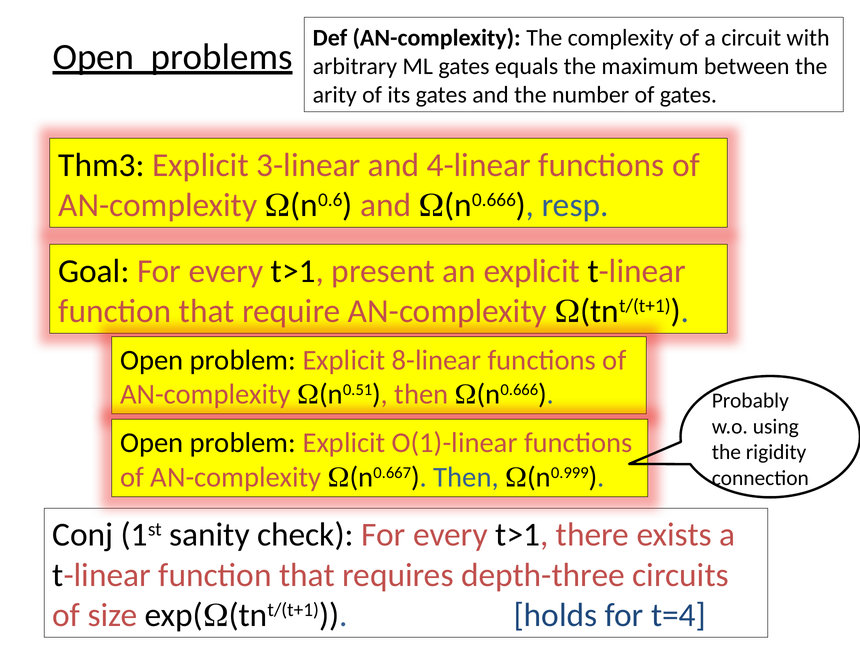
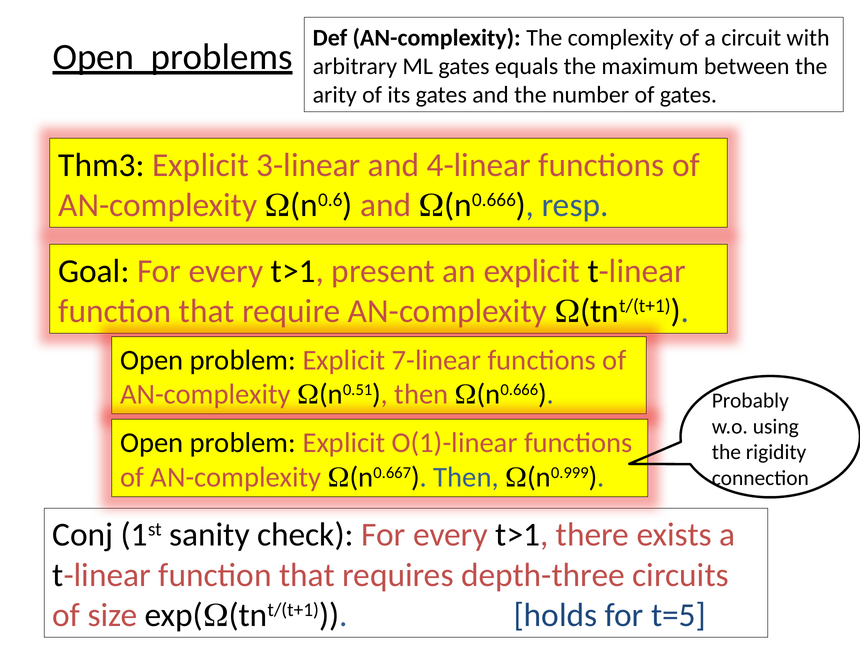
8-linear: 8-linear -> 7-linear (436, 360)
t=4: t=4 -> t=5 (679, 615)
